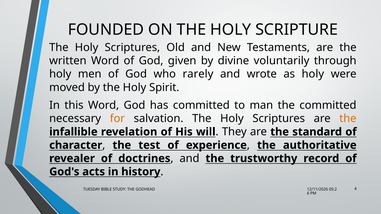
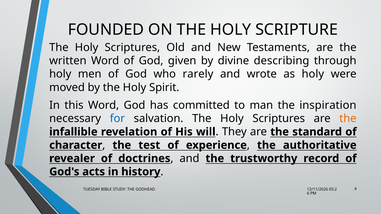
voluntarily: voluntarily -> describing (282, 61)
the committed: committed -> inspiration (328, 105)
for colour: orange -> blue (117, 119)
